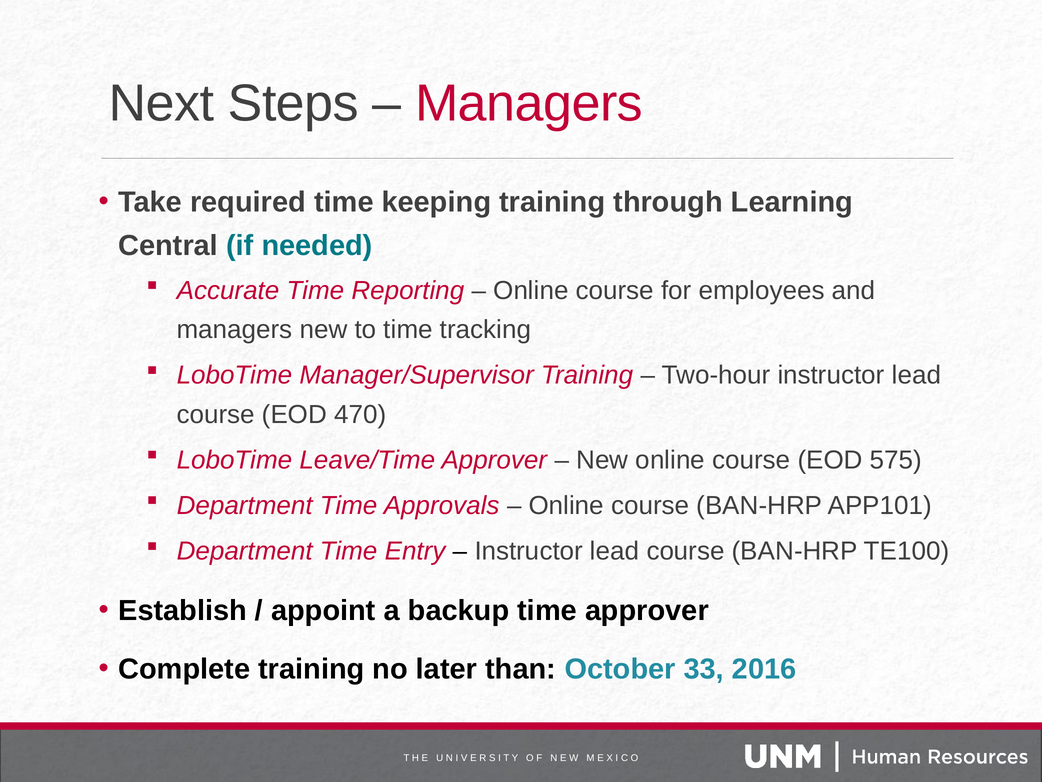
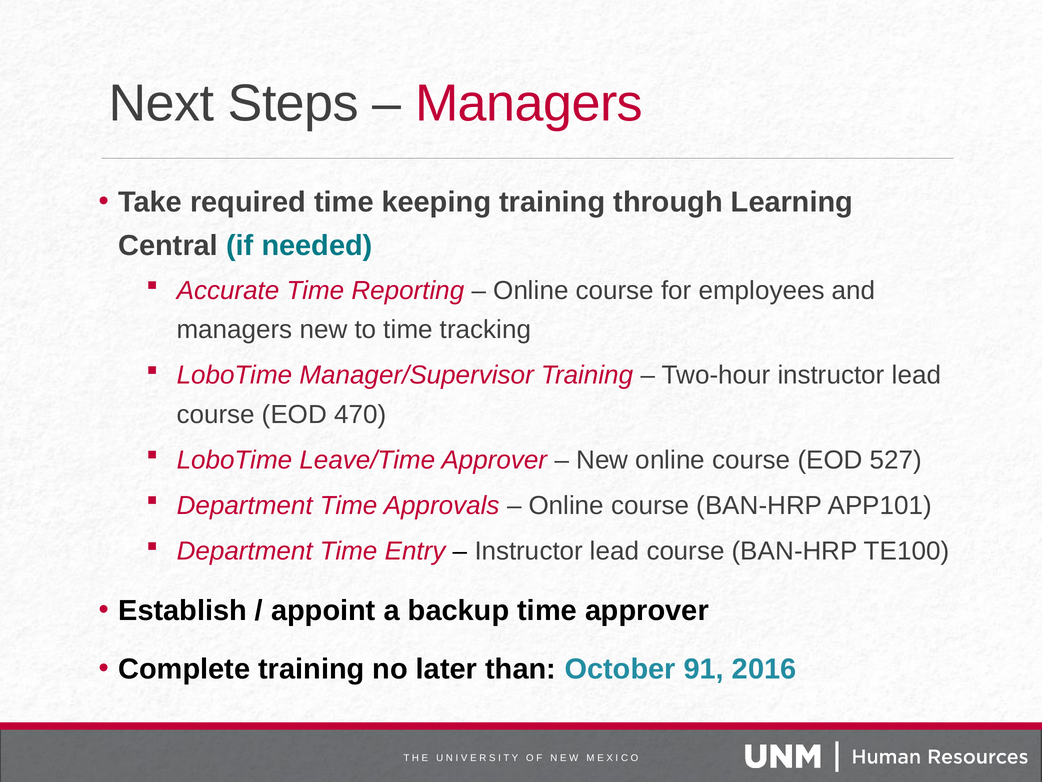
575: 575 -> 527 (896, 460)
33: 33 -> 91 (704, 669)
